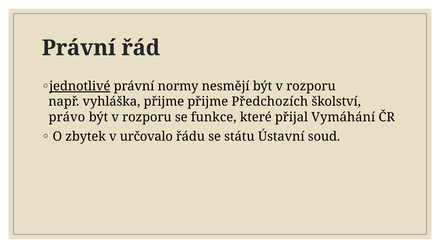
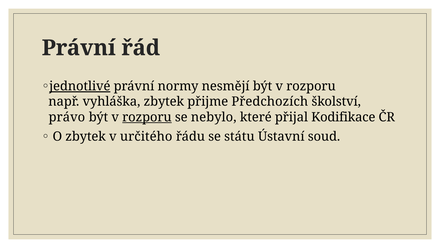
vyhláška přijme: přijme -> zbytek (164, 101)
rozporu underline: none -> present (147, 117)
funkce: funkce -> nebylo (214, 117)
Vymáhání: Vymáhání -> Kodifikace (343, 117)
určovalo: určovalo -> určitého (146, 136)
